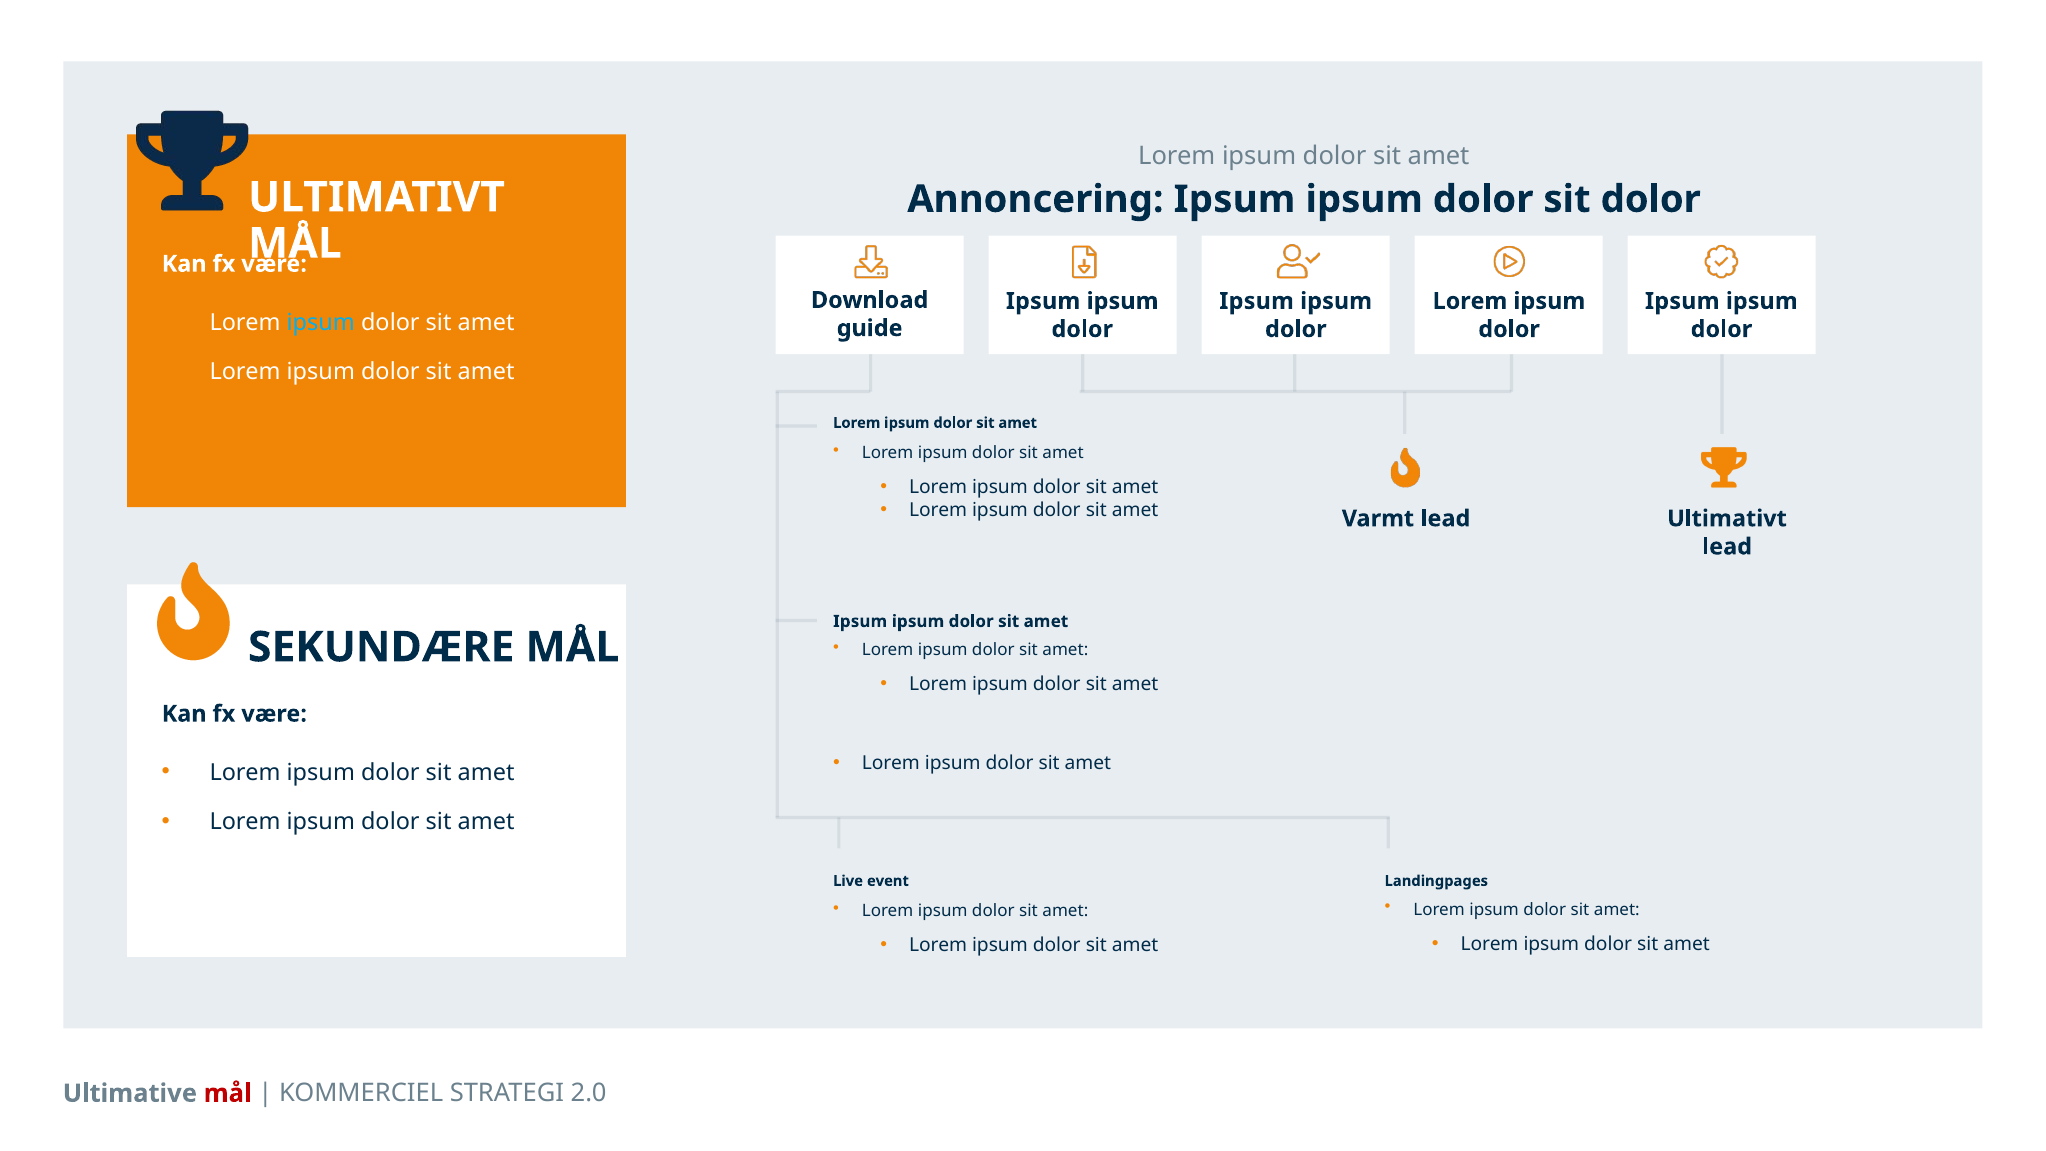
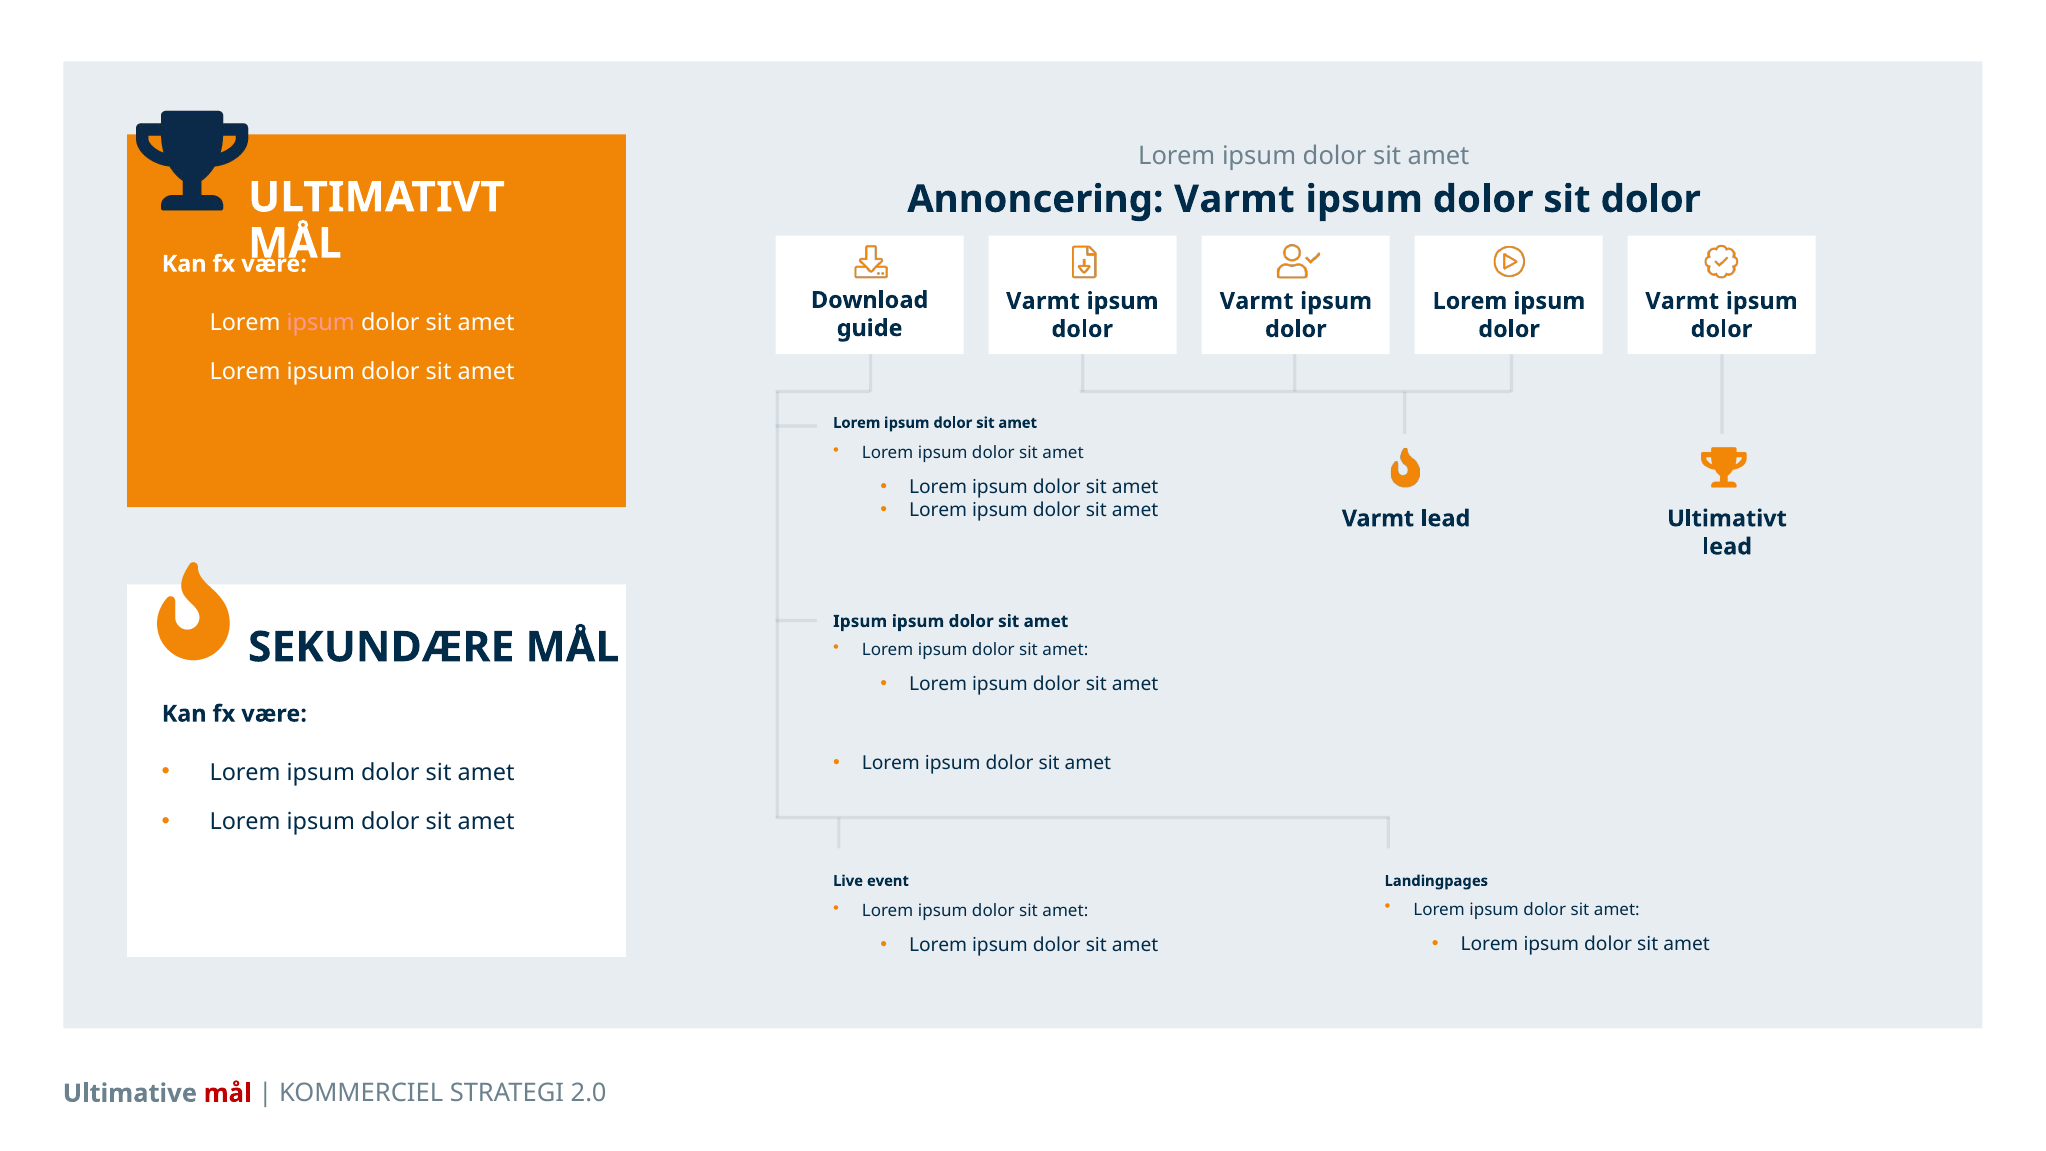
Annoncering Ipsum: Ipsum -> Varmt (1234, 199)
Ipsum: Ipsum -> Varmt (1043, 301)
Ipsum: Ipsum -> Varmt (1257, 301)
Ipsum: Ipsum -> Varmt (1682, 301)
ipsum colour: light blue -> pink (321, 323)
